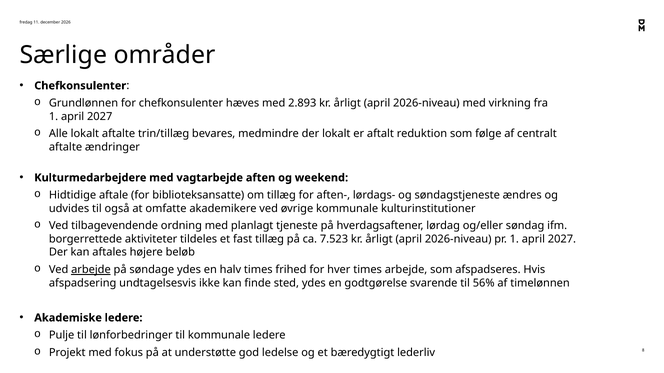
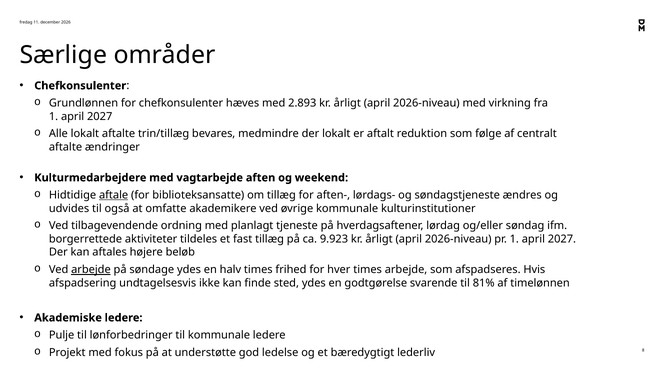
aftale underline: none -> present (114, 195)
7.523: 7.523 -> 9.923 (334, 239)
56%: 56% -> 81% (484, 283)
